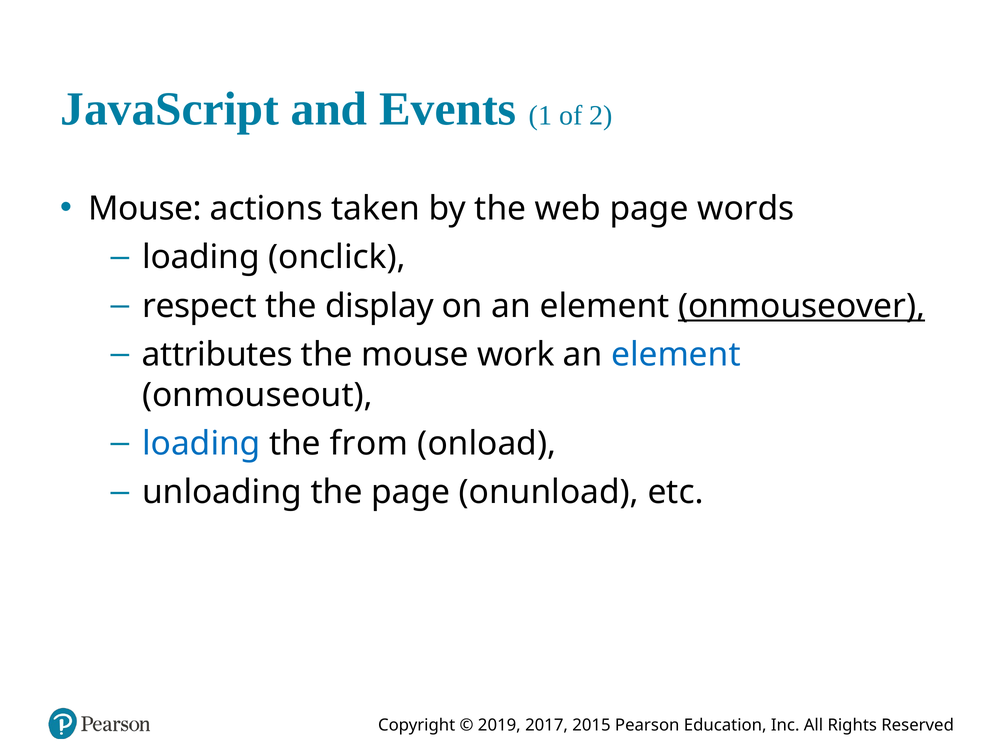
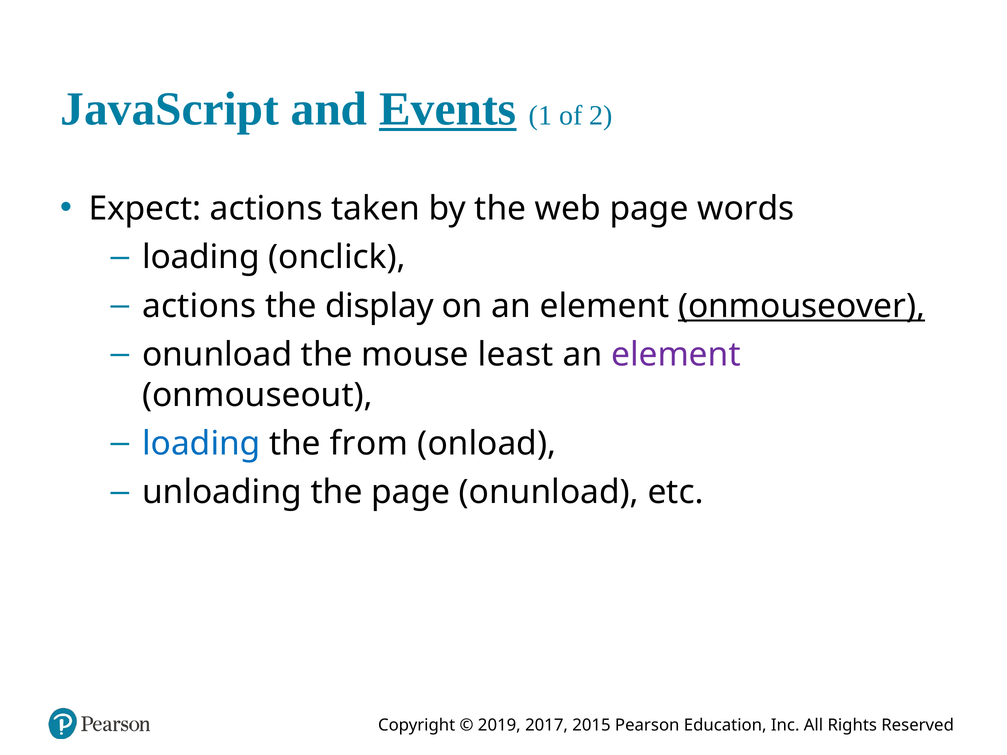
Events underline: none -> present (448, 109)
Mouse: Mouse -> Expect (145, 209)
respect: respect -> actions (199, 306)
attributes: attributes -> onunload (217, 355)
work: work -> least (516, 355)
element colour: blue -> purple (676, 355)
